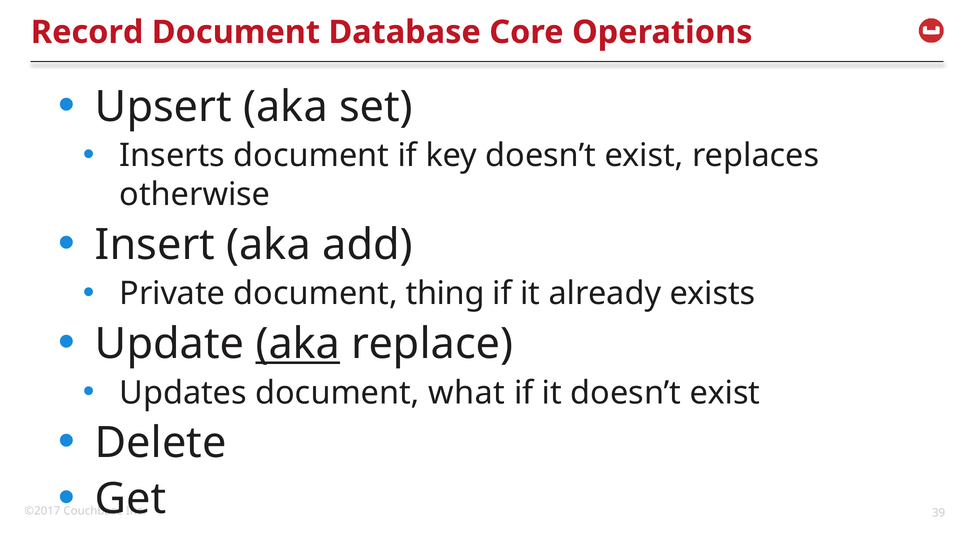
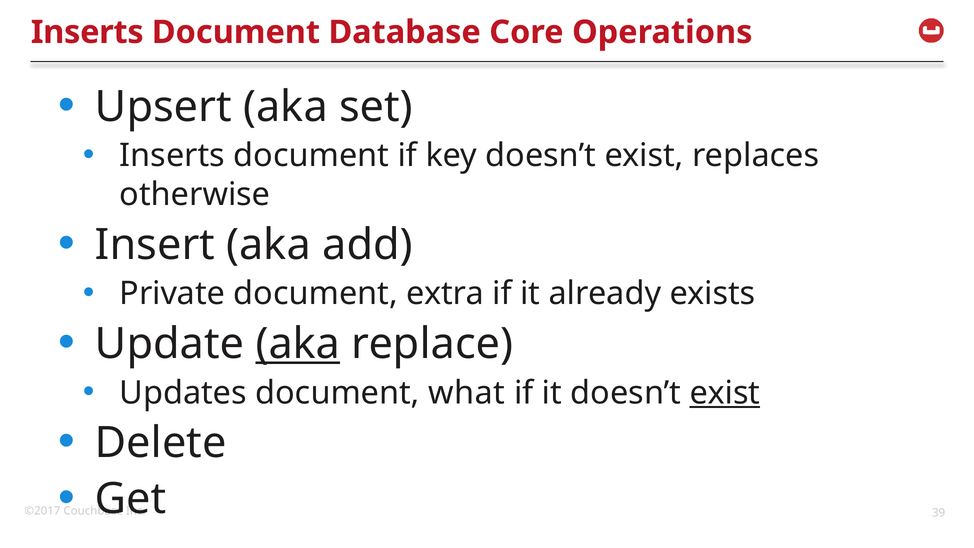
Record: Record -> Inserts (87, 32)
thing: thing -> extra (445, 294)
exist underline: none -> present (725, 393)
